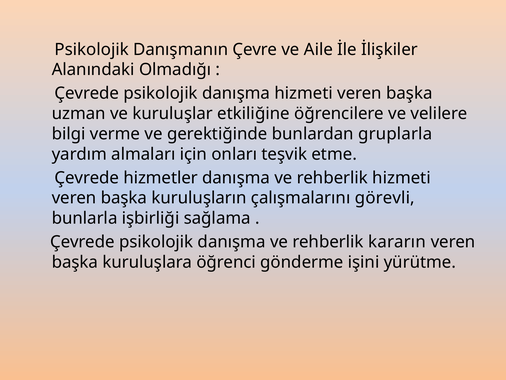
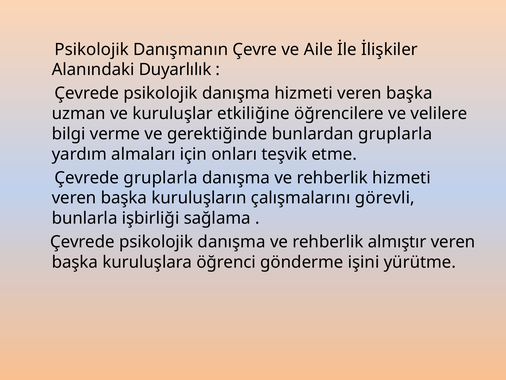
Olmadığı: Olmadığı -> Duyarlılık (175, 70)
Çevrede hizmetler: hizmetler -> gruplarla (160, 178)
kararın: kararın -> almıştır (397, 242)
